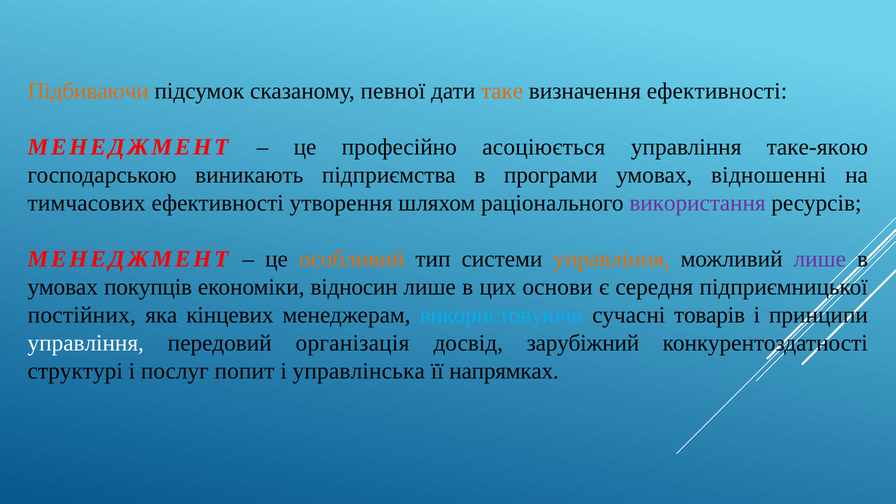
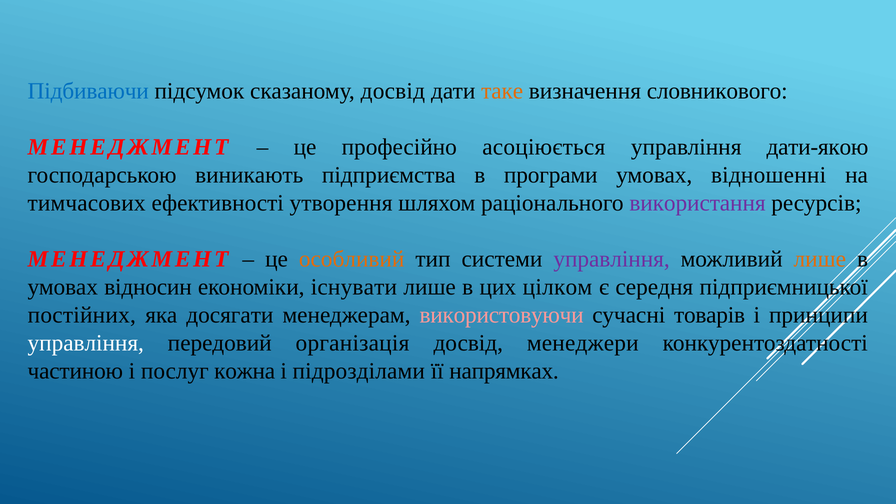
Підбиваючи colour: orange -> blue (88, 91)
сказаному певної: певної -> досвід (393, 91)
визначення ефективності: ефективності -> словникового (717, 91)
таке-якою: таке-якою -> дати-якою (817, 147)
управління colour: orange -> purple (612, 259)
лише colour: purple -> orange (820, 259)
покупців: покупців -> відносин (148, 287)
відносин: відносин -> існувати (354, 287)
основи: основи -> цілком (557, 287)
кінцевих: кінцевих -> досягати (230, 315)
використовуючи colour: light blue -> pink (502, 315)
зарубіжний: зарубіжний -> менеджери (583, 343)
структурі: структурі -> частиною (75, 371)
попит: попит -> кожна (245, 371)
управлінська: управлінська -> підрозділами (359, 371)
